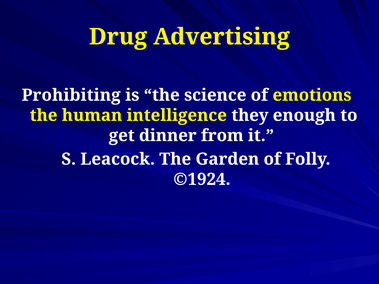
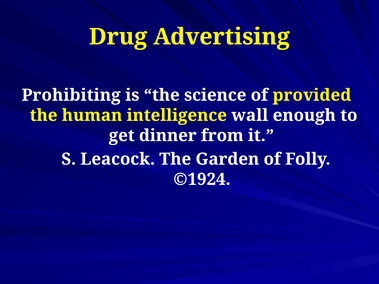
emotions: emotions -> provided (312, 95)
they: they -> wall (250, 115)
